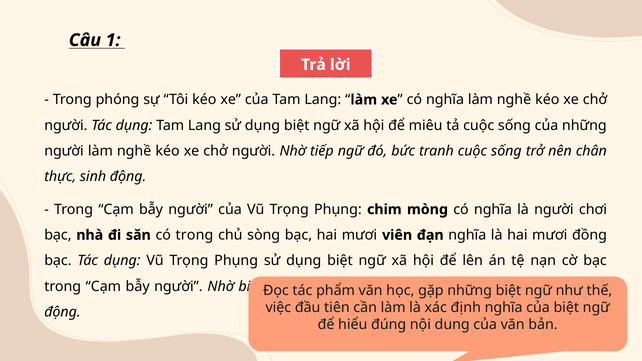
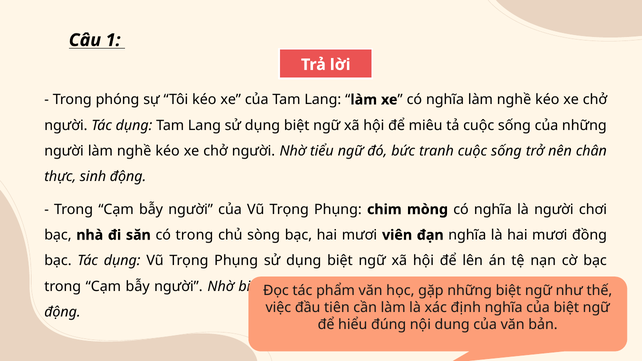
tiếp: tiếp -> tiểu (322, 151)
